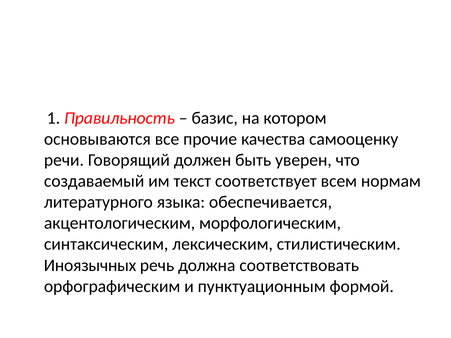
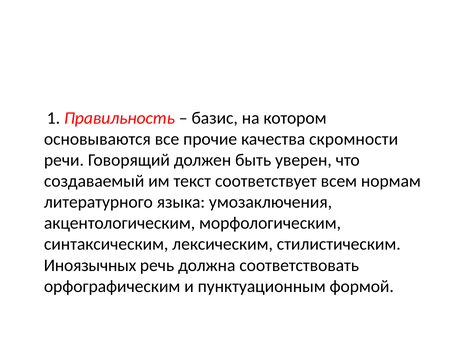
самооценку: самооценку -> скромности (354, 139)
обеспечивается: обеспечивается -> умозаключения (271, 202)
